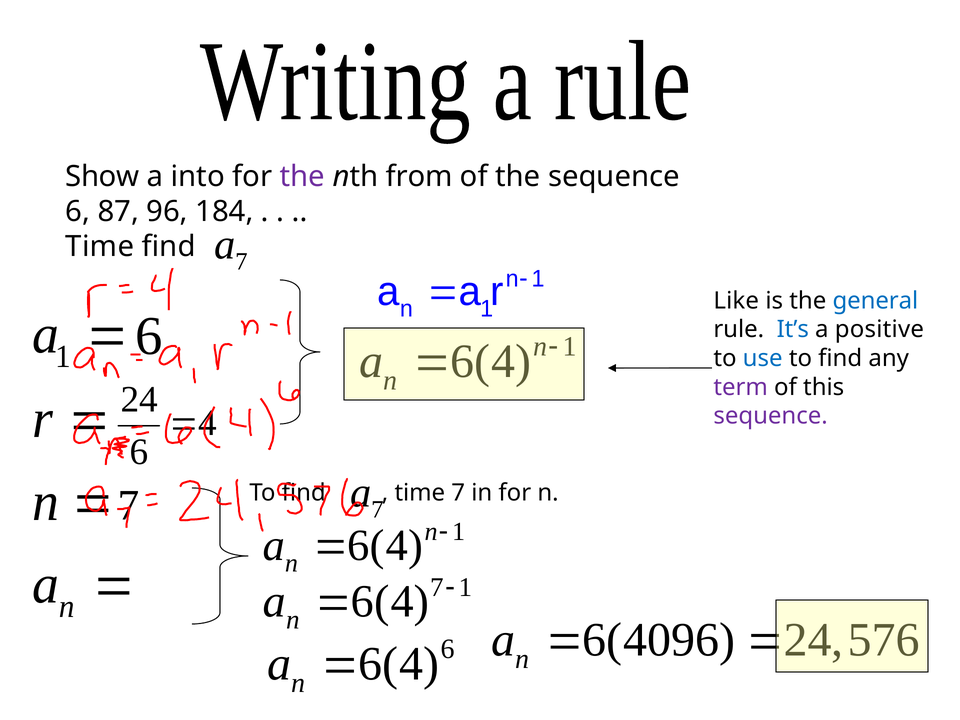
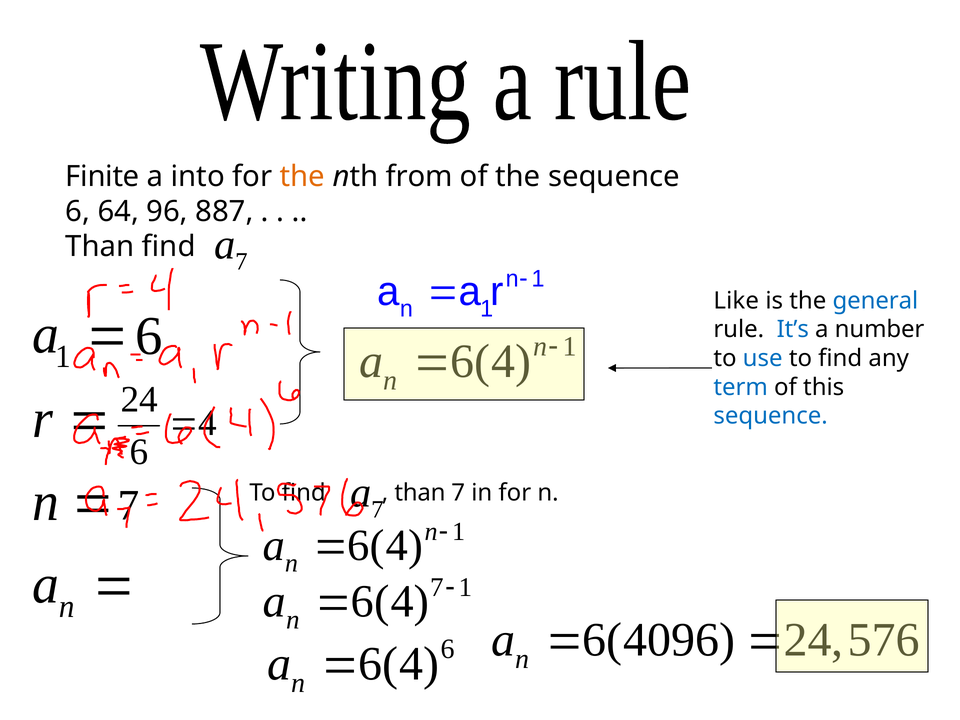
Show: Show -> Finite (102, 176)
the colour: purple -> orange (302, 176)
87: 87 -> 64 (118, 212)
184: 184 -> 887 (224, 212)
Time: Time -> Than (100, 247)
positive: positive -> number (880, 330)
term colour: purple -> blue (741, 387)
sequence colour: purple -> blue (771, 416)
time: time -> than (420, 493)
